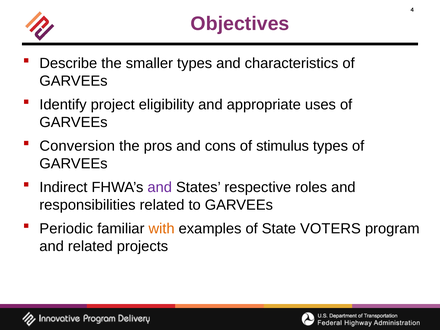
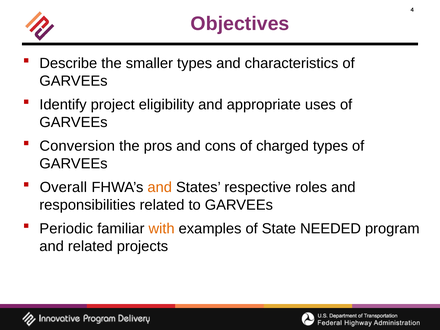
stimulus: stimulus -> charged (283, 146)
Indirect: Indirect -> Overall (63, 187)
and colour: purple -> orange (160, 187)
VOTERS: VOTERS -> NEEDED (331, 229)
